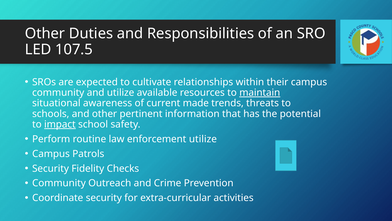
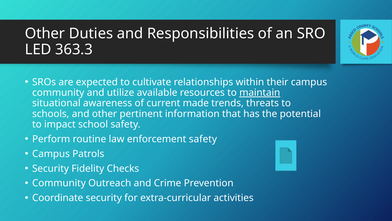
107.5: 107.5 -> 363.3 (74, 49)
impact underline: present -> none (60, 124)
enforcement utilize: utilize -> safety (203, 139)
